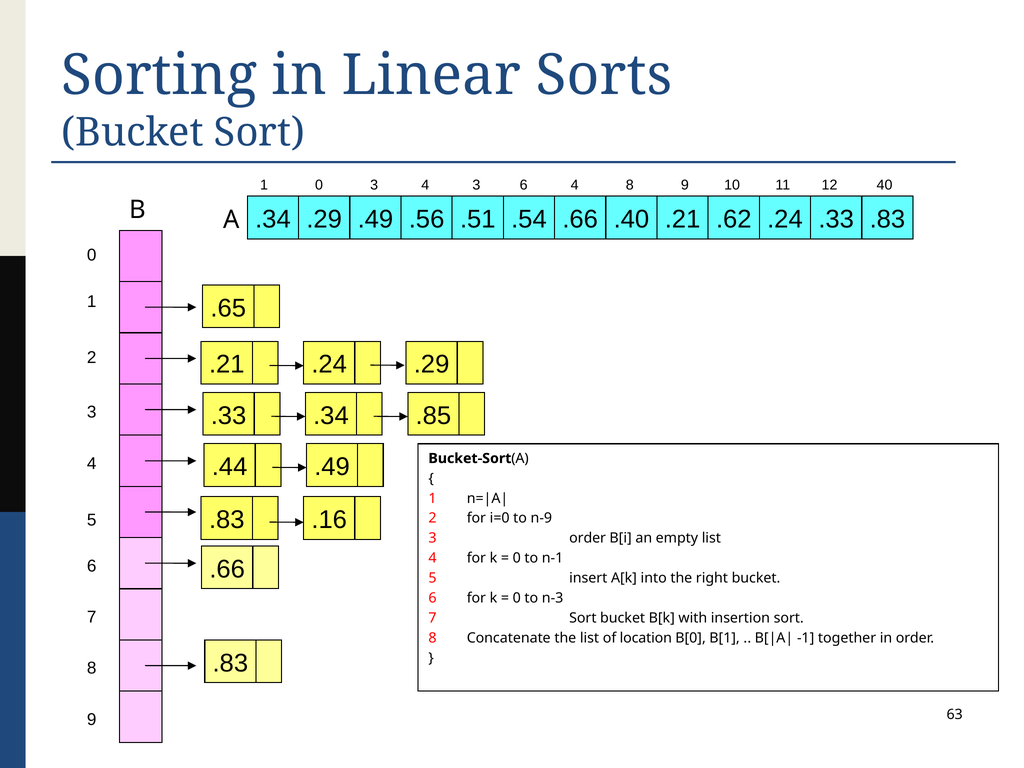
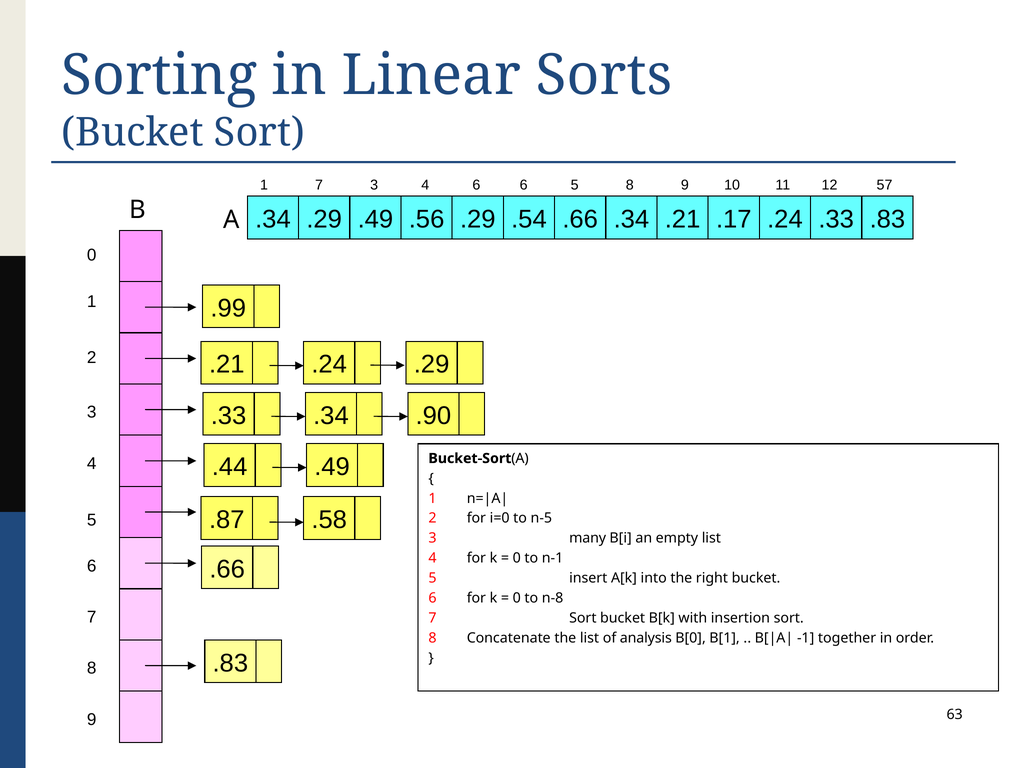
1 0: 0 -> 7 (319, 185)
4 3: 3 -> 6 (476, 185)
6 4: 4 -> 5 (575, 185)
40: 40 -> 57 (885, 185)
.56 .51: .51 -> .29 (478, 219)
.66 .40: .40 -> .34 (631, 219)
.62: .62 -> .17 (734, 219)
.65: .65 -> .99 (228, 308)
.85: .85 -> .90 (433, 416)
.83: .83 -> .87 (227, 520)
.16: .16 -> .58 (329, 520)
n-9: n-9 -> n-5 (541, 518)
3 order: order -> many (588, 538)
n-3: n-3 -> n-8 (553, 598)
location: location -> analysis (646, 638)
